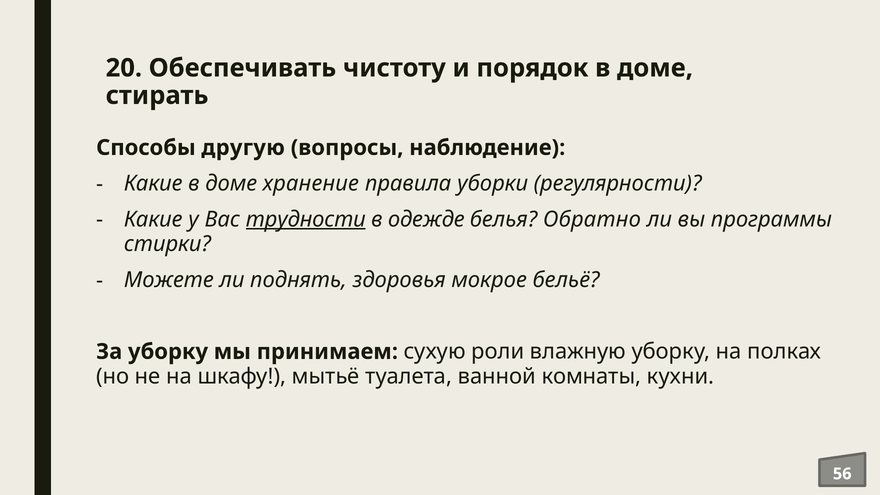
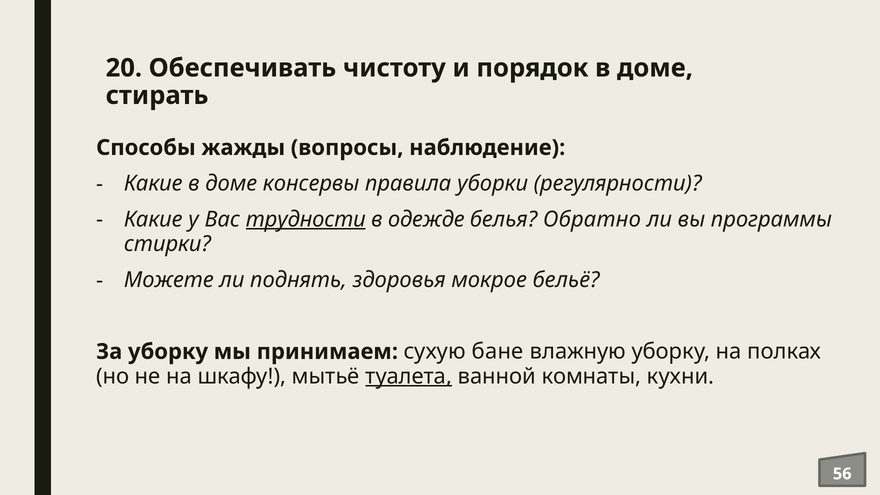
другую: другую -> жажды (243, 148)
хранение: хранение -> консервы (311, 183)
роли: роли -> бане (498, 352)
туалета underline: none -> present (409, 376)
